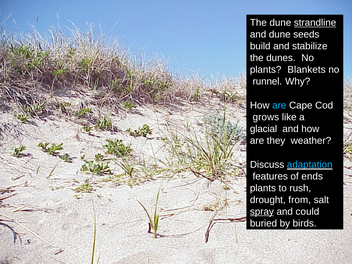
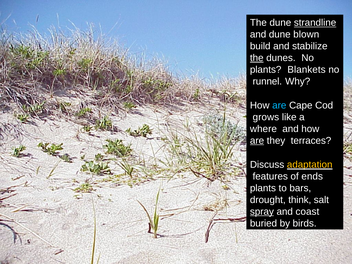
seeds: seeds -> blown (306, 34)
the underline: none -> present (257, 58)
glacial: glacial -> where (263, 129)
are underline: none -> present (257, 141)
weather: weather -> terraces (311, 141)
adaptation colour: light blue -> yellow (310, 165)
rush: rush -> bars (300, 188)
from: from -> think (300, 200)
could: could -> coast (307, 212)
